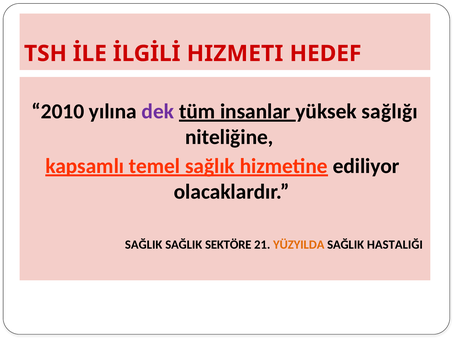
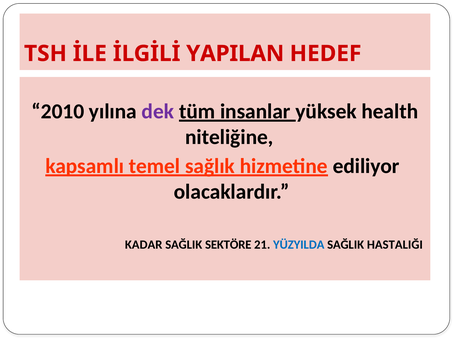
HIZMETI: HIZMETI -> YAPILAN (235, 54)
sağlığı: sağlığı -> health (390, 112)
SAĞLIK: SAĞLIK -> KADAR (144, 245)
YÜZYILDA colour: orange -> blue (299, 245)
